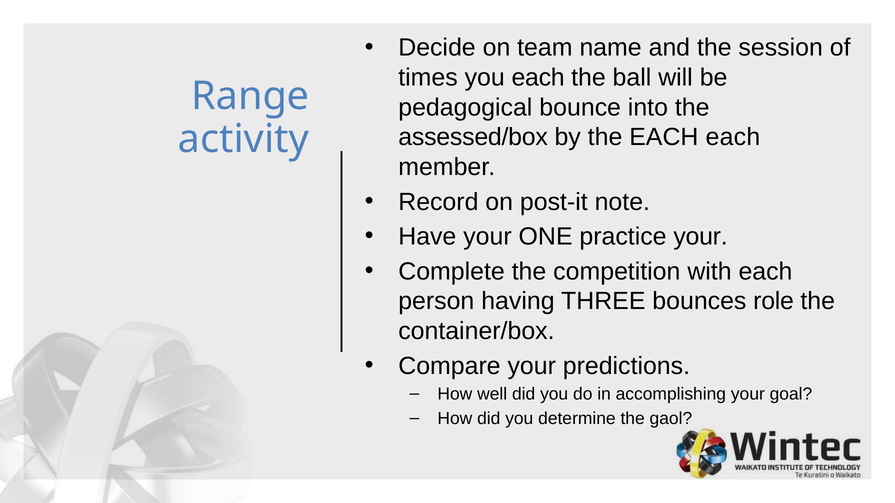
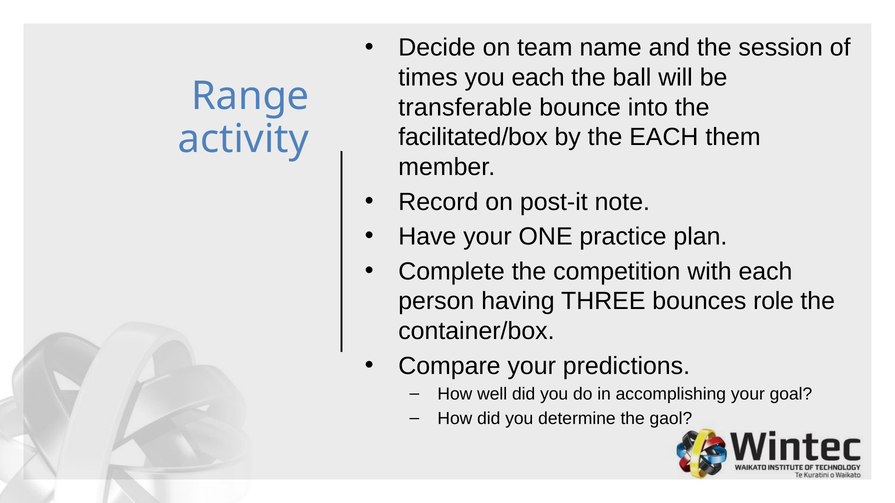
pedagogical: pedagogical -> transferable (465, 108)
assessed/box: assessed/box -> facilitated/box (473, 137)
EACH each: each -> them (733, 137)
practice your: your -> plan (700, 237)
